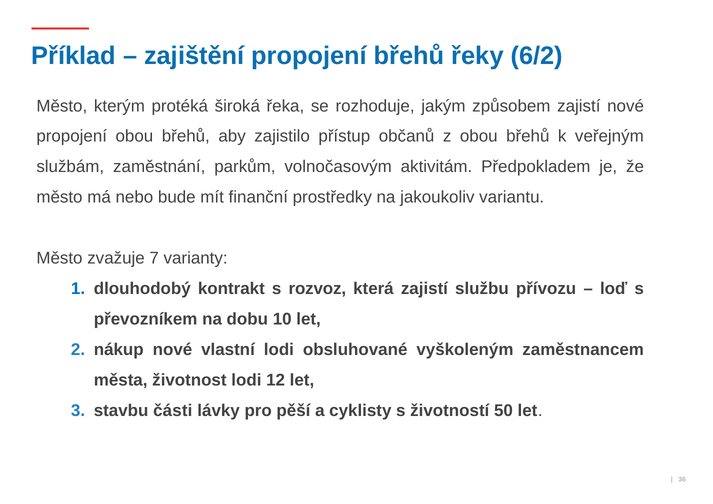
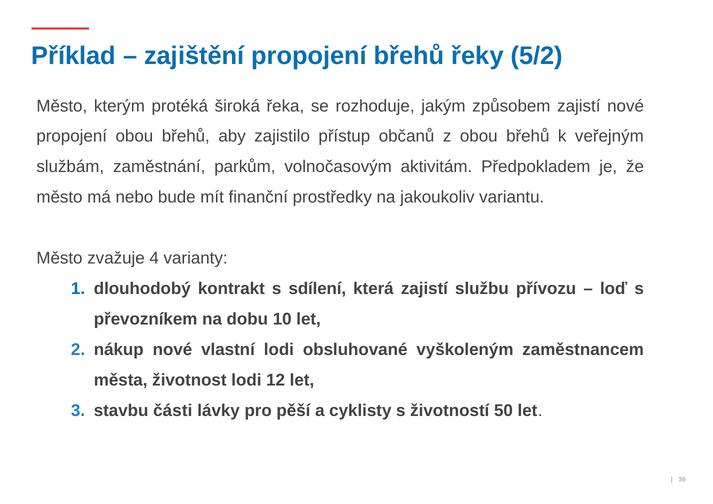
6/2: 6/2 -> 5/2 (537, 56)
7: 7 -> 4 (154, 258)
rozvoz: rozvoz -> sdílení (317, 289)
